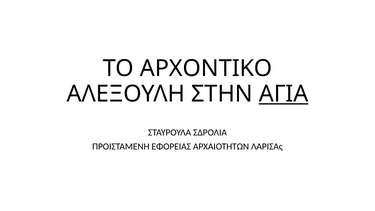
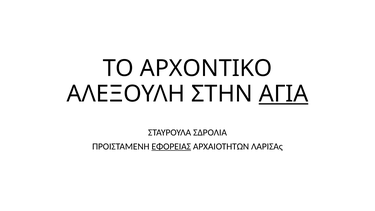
ΕΦΟΡΕΙΑΣ underline: none -> present (171, 146)
